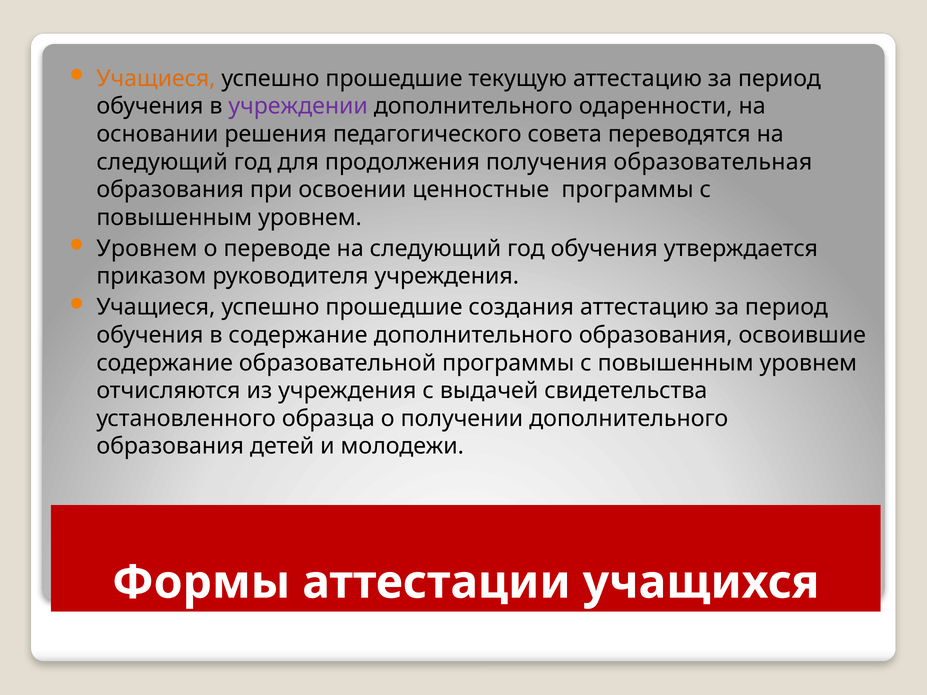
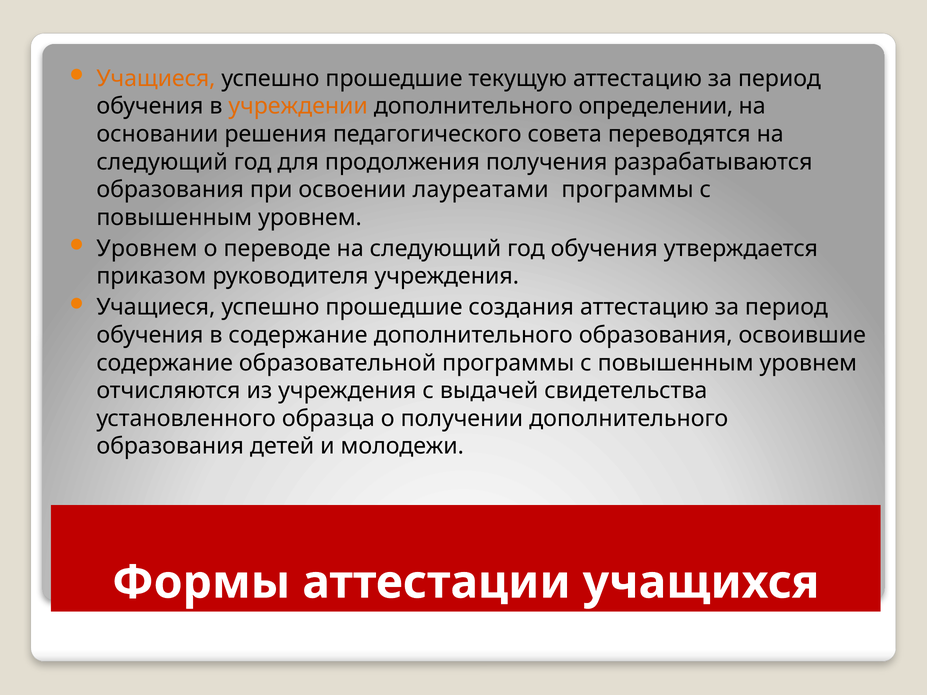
учреждении colour: purple -> orange (298, 106)
одаренности: одаренности -> определении (656, 106)
образовательная: образовательная -> разрабатываются (713, 162)
ценностные: ценностные -> лауреатами (481, 190)
